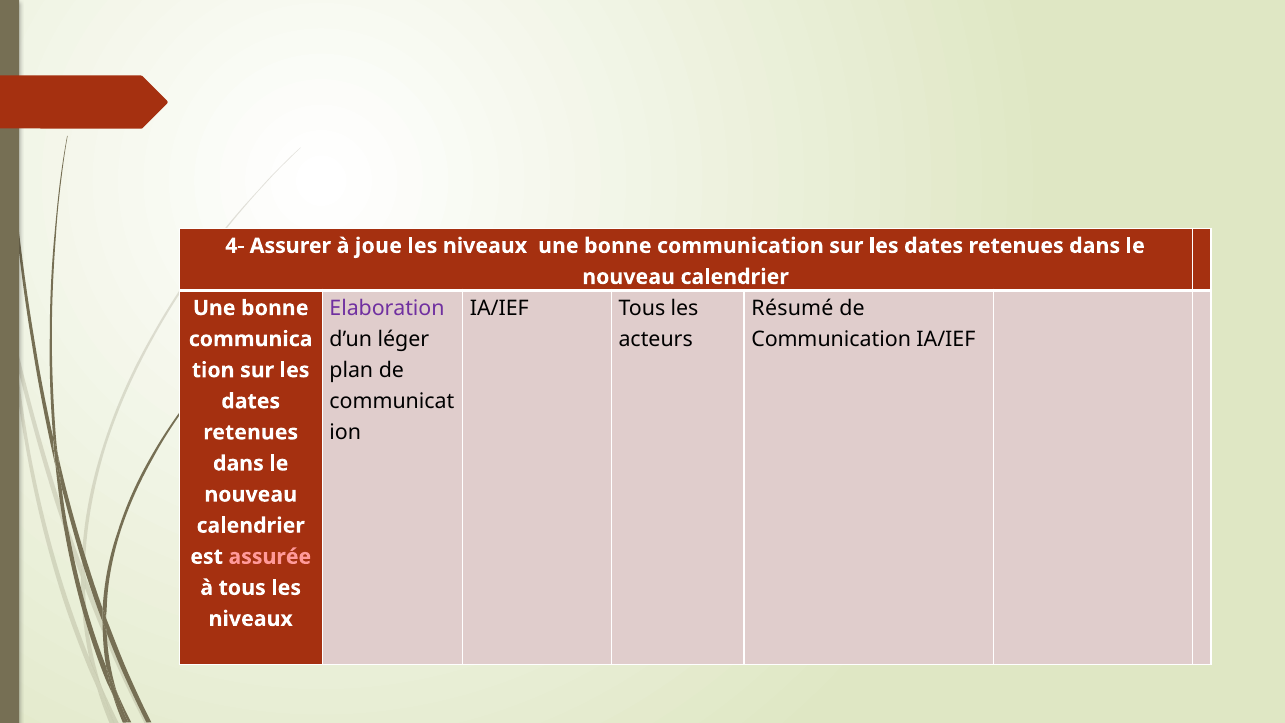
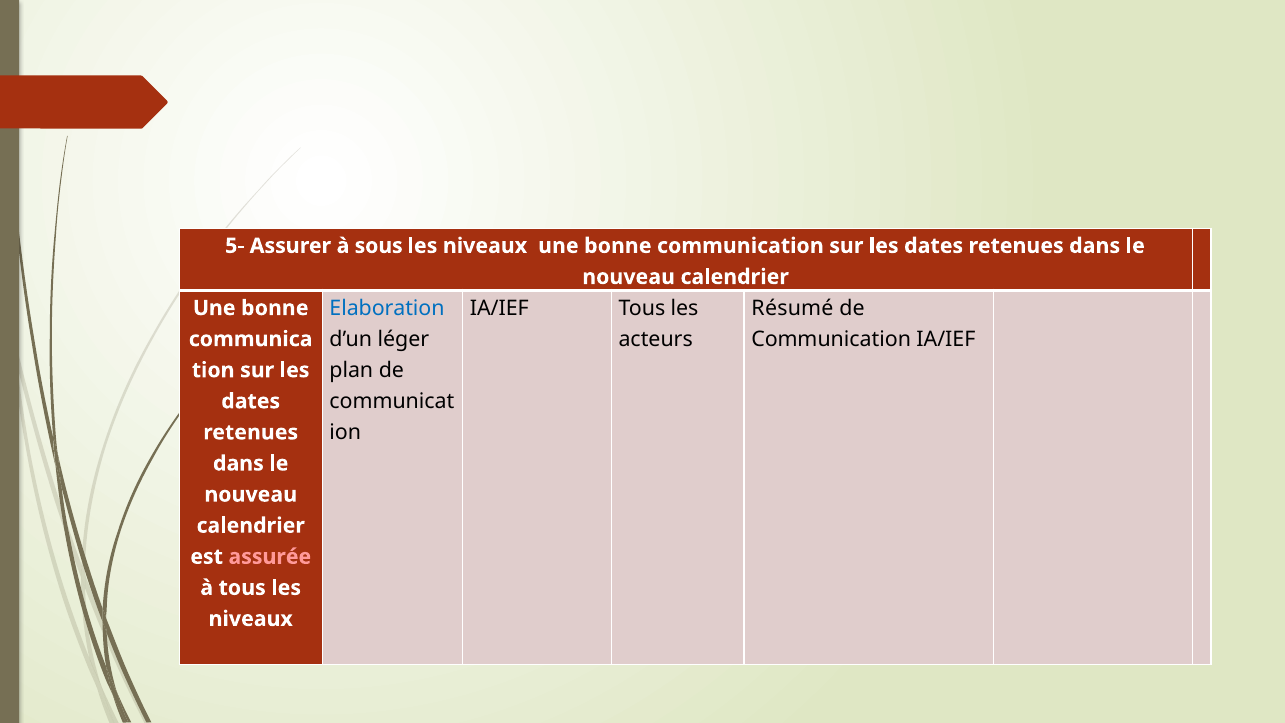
4-: 4- -> 5- (235, 246)
joue: joue -> sous (379, 246)
Elaboration colour: purple -> blue (387, 308)
